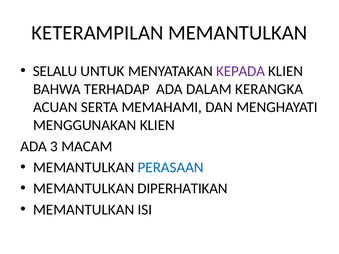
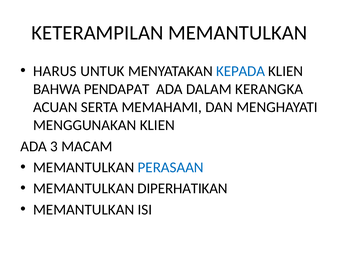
SELALU: SELALU -> HARUS (55, 71)
KEPADA colour: purple -> blue (241, 71)
TERHADAP: TERHADAP -> PENDAPAT (117, 89)
